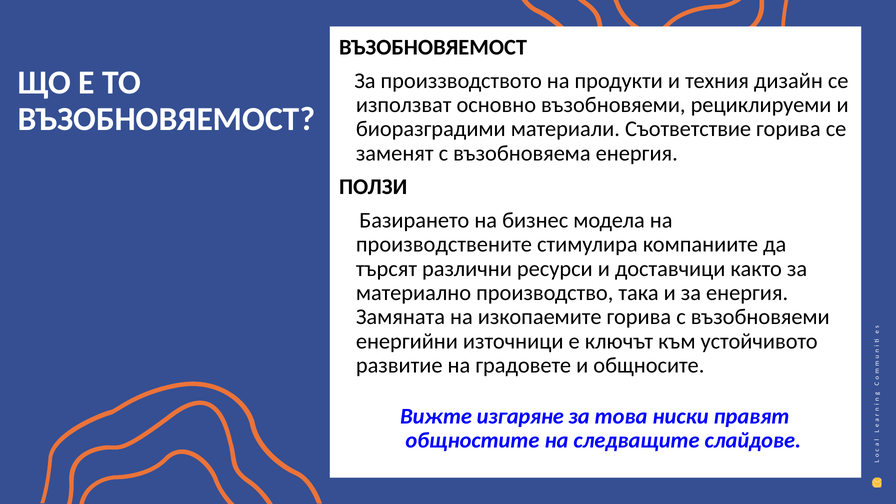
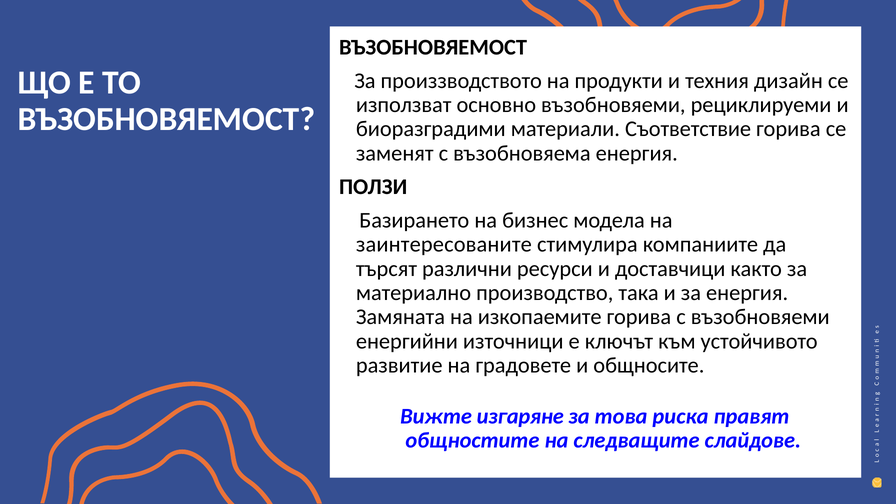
производствените: производствените -> заинтересованите (444, 244)
ниски: ниски -> риска (680, 416)
